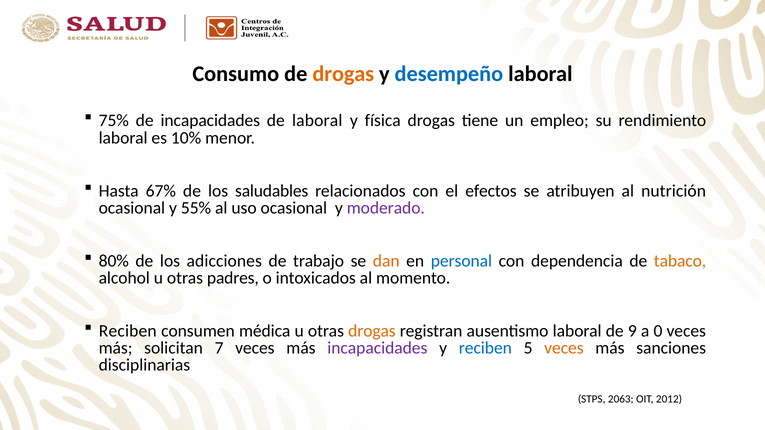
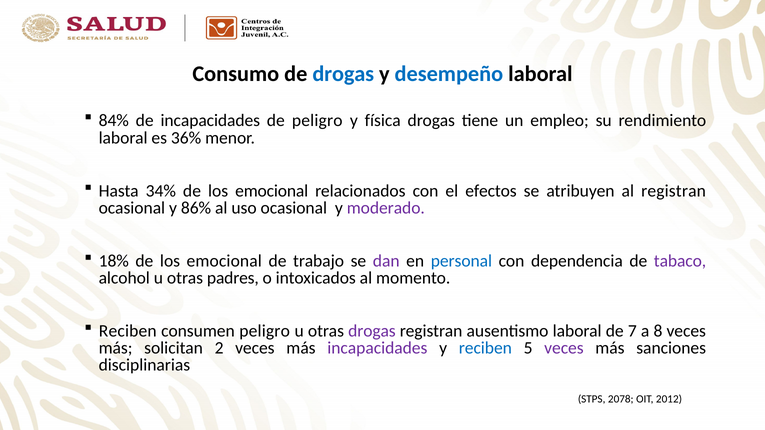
drogas colour: orange -> blue (343, 74)
75%: 75% -> 84% (114, 121)
de laboral: laboral -> peligro (317, 121)
10%: 10% -> 36% (186, 138)
67%: 67% -> 34% (161, 191)
saludables: saludables -> emocional (272, 191)
al nutrición: nutrición -> registran (674, 191)
55%: 55% -> 86% (196, 208)
80%: 80% -> 18% (114, 261)
adicciones: adicciones -> emocional (224, 261)
dan colour: orange -> purple (386, 261)
tabaco colour: orange -> purple (680, 261)
consumen médica: médica -> peligro (265, 331)
drogas colour: orange -> purple (372, 331)
9: 9 -> 7 (632, 331)
0: 0 -> 8 (658, 331)
7: 7 -> 2 (219, 348)
veces colour: orange -> purple (564, 348)
2063: 2063 -> 2078 (621, 400)
